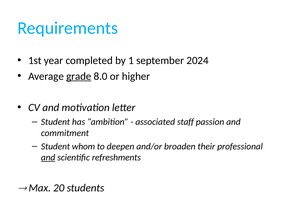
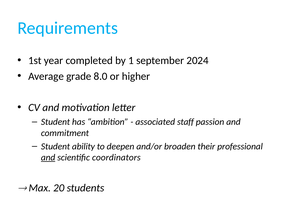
grade underline: present -> none (79, 76)
whom: whom -> ability (83, 146)
refreshments: refreshments -> coordinators (116, 157)
